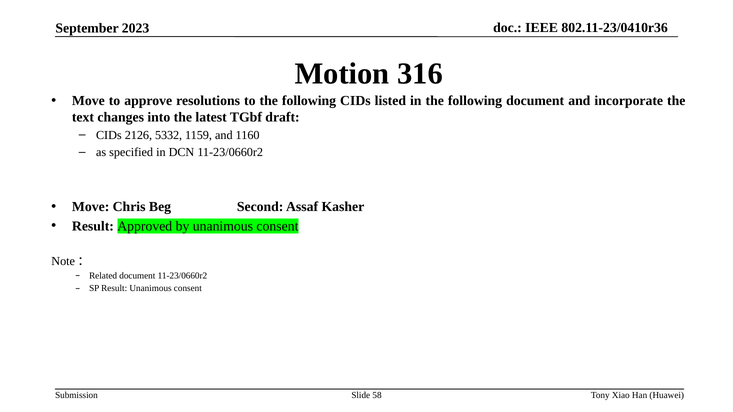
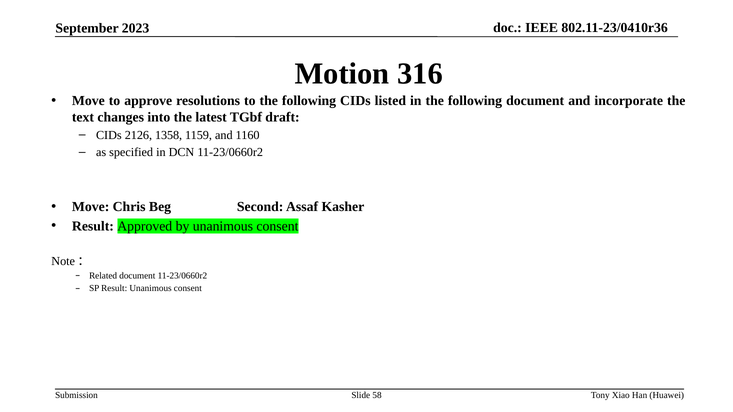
5332: 5332 -> 1358 (169, 135)
